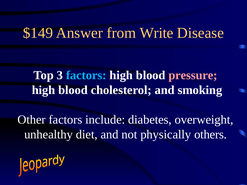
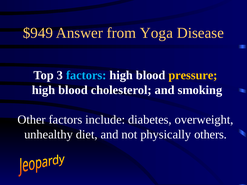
$149: $149 -> $949 (38, 33)
Write: Write -> Yoga (156, 33)
pressure colour: pink -> yellow (193, 75)
